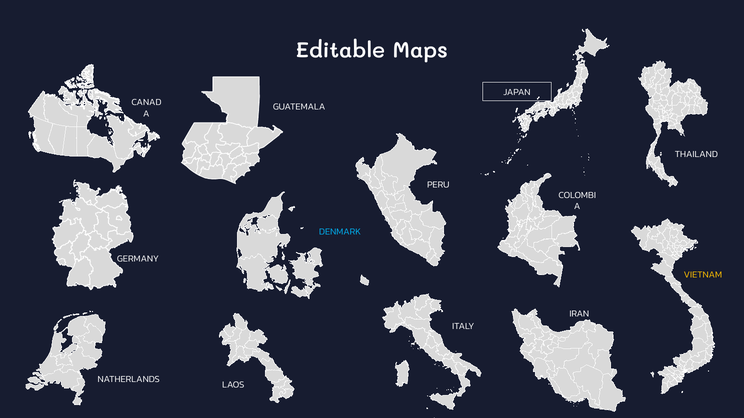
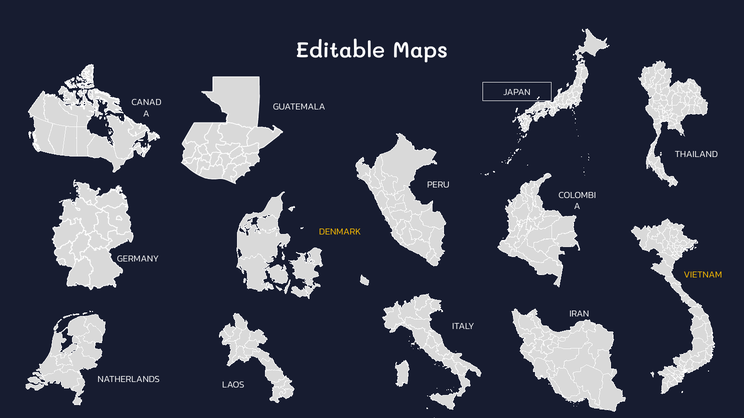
DENMARK colour: light blue -> yellow (340, 232)
